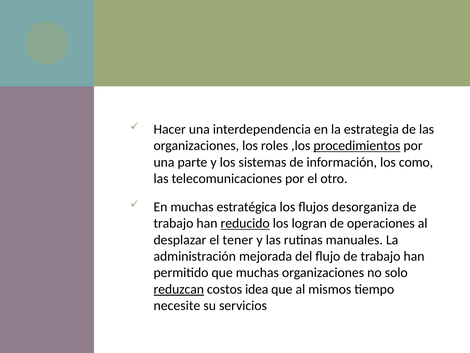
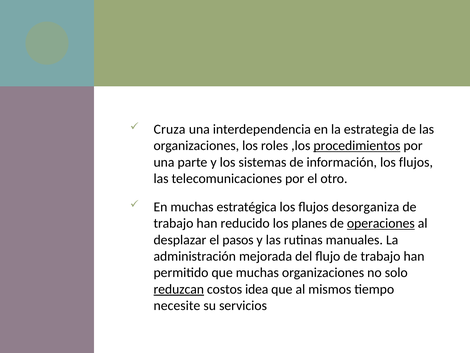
Hacer: Hacer -> Cruza (170, 129)
información los como: como -> flujos (416, 162)
reducido underline: present -> none (245, 223)
logran: logran -> planes (309, 223)
operaciones underline: none -> present (381, 223)
tener: tener -> pasos (238, 239)
